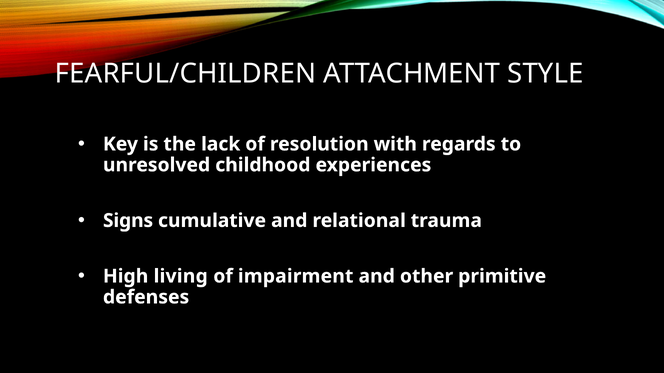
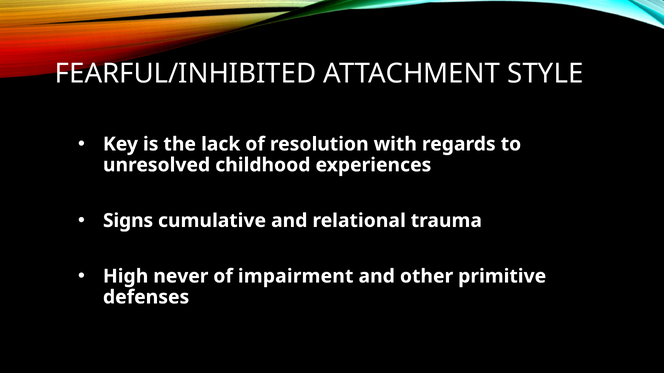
FEARFUL/CHILDREN: FEARFUL/CHILDREN -> FEARFUL/INHIBITED (186, 74)
living: living -> never (181, 277)
